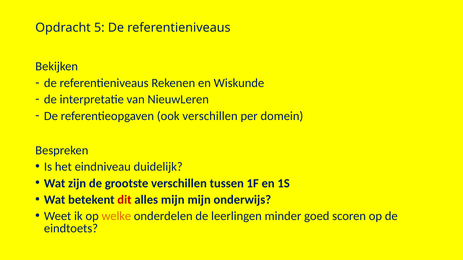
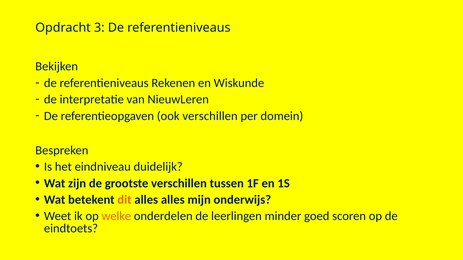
5: 5 -> 3 (99, 28)
dit colour: red -> orange (124, 200)
alles mijn: mijn -> alles (173, 200)
